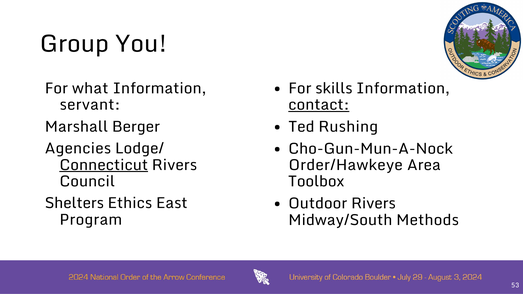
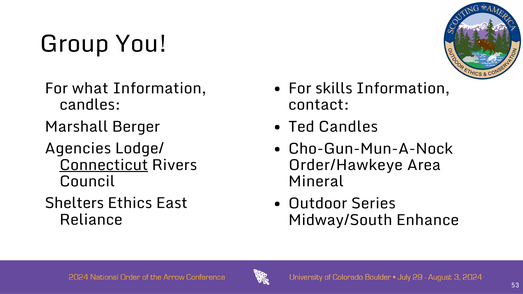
servant: servant -> candles (90, 105)
contact underline: present -> none (319, 105)
Ted Rushing: Rushing -> Candles (348, 127)
Toolbox: Toolbox -> Mineral (316, 182)
Outdoor Rivers: Rivers -> Series (373, 204)
Program: Program -> Reliance (91, 220)
Methods: Methods -> Enhance (428, 220)
